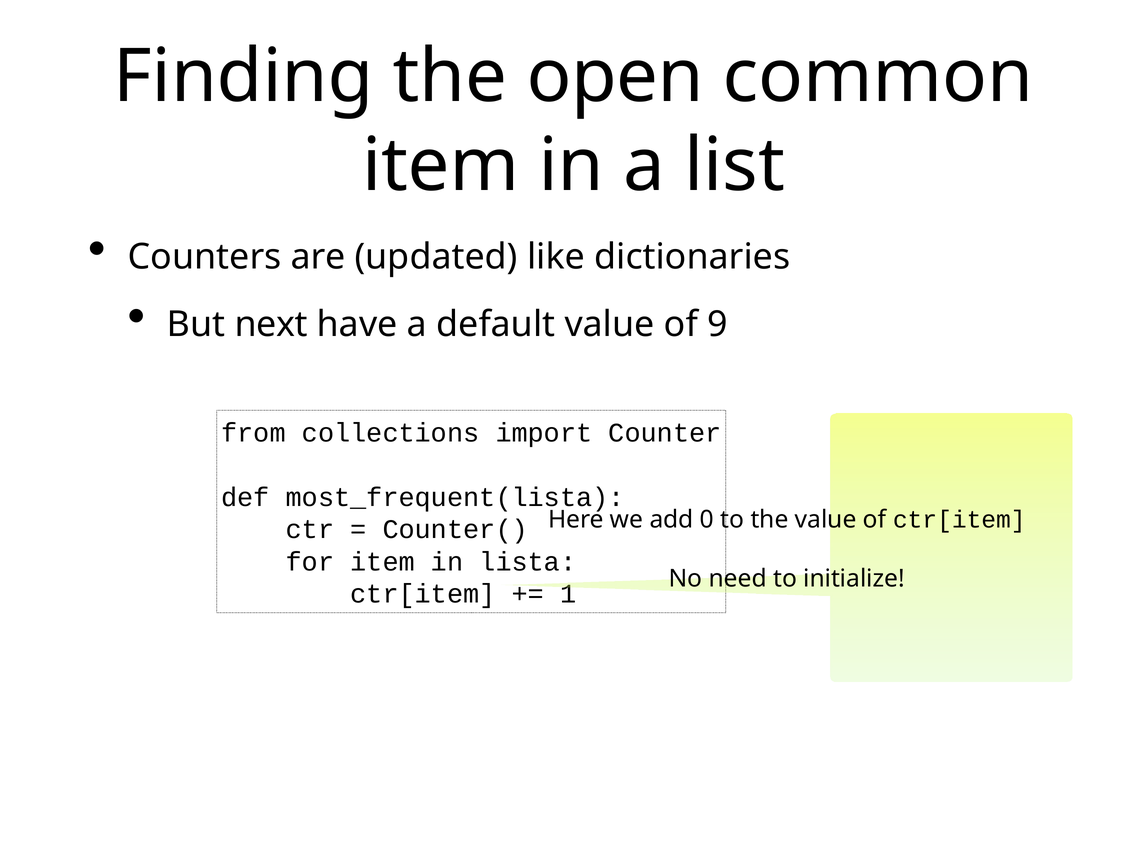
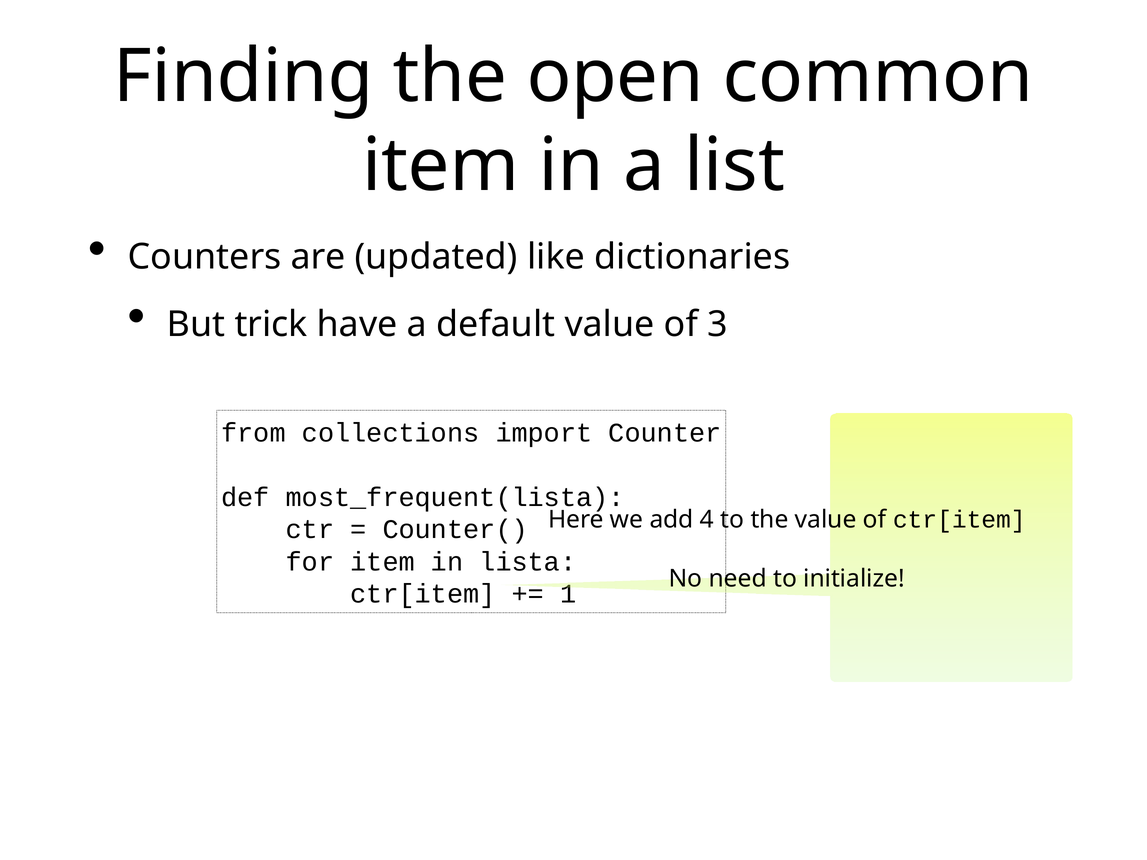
next: next -> trick (271, 325)
9: 9 -> 3 (717, 325)
0: 0 -> 4 (707, 520)
